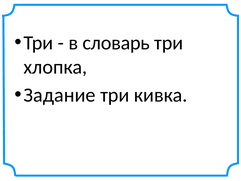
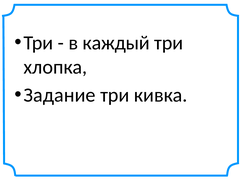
словарь: словарь -> каждый (116, 43)
